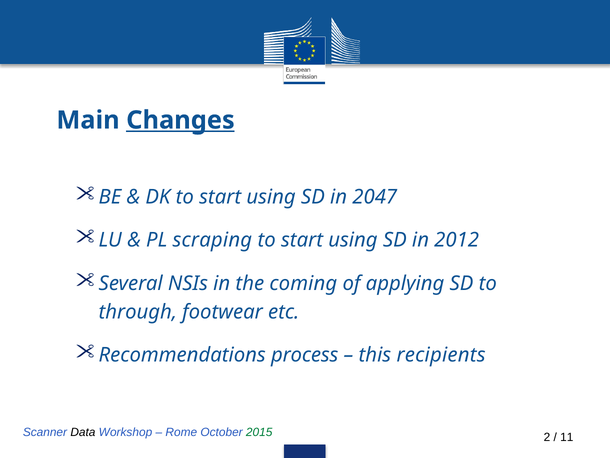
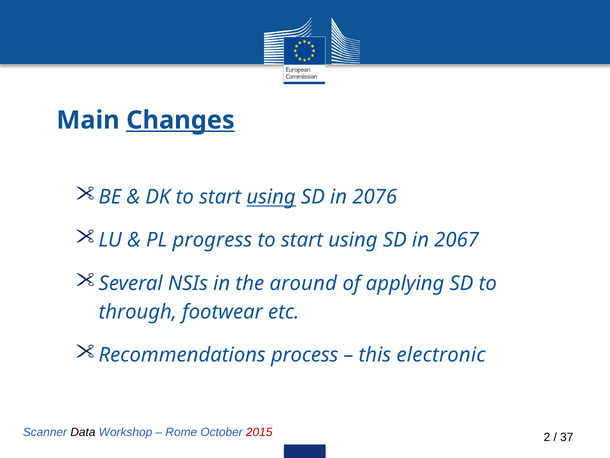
using underline: none -> present (271, 197)
2047: 2047 -> 2076 (375, 197)
scraping: scraping -> progress (212, 240)
2012: 2012 -> 2067 (457, 240)
coming: coming -> around (303, 283)
recipients: recipients -> electronic (441, 355)
2015 colour: green -> red (259, 432)
11: 11 -> 37 (567, 437)
